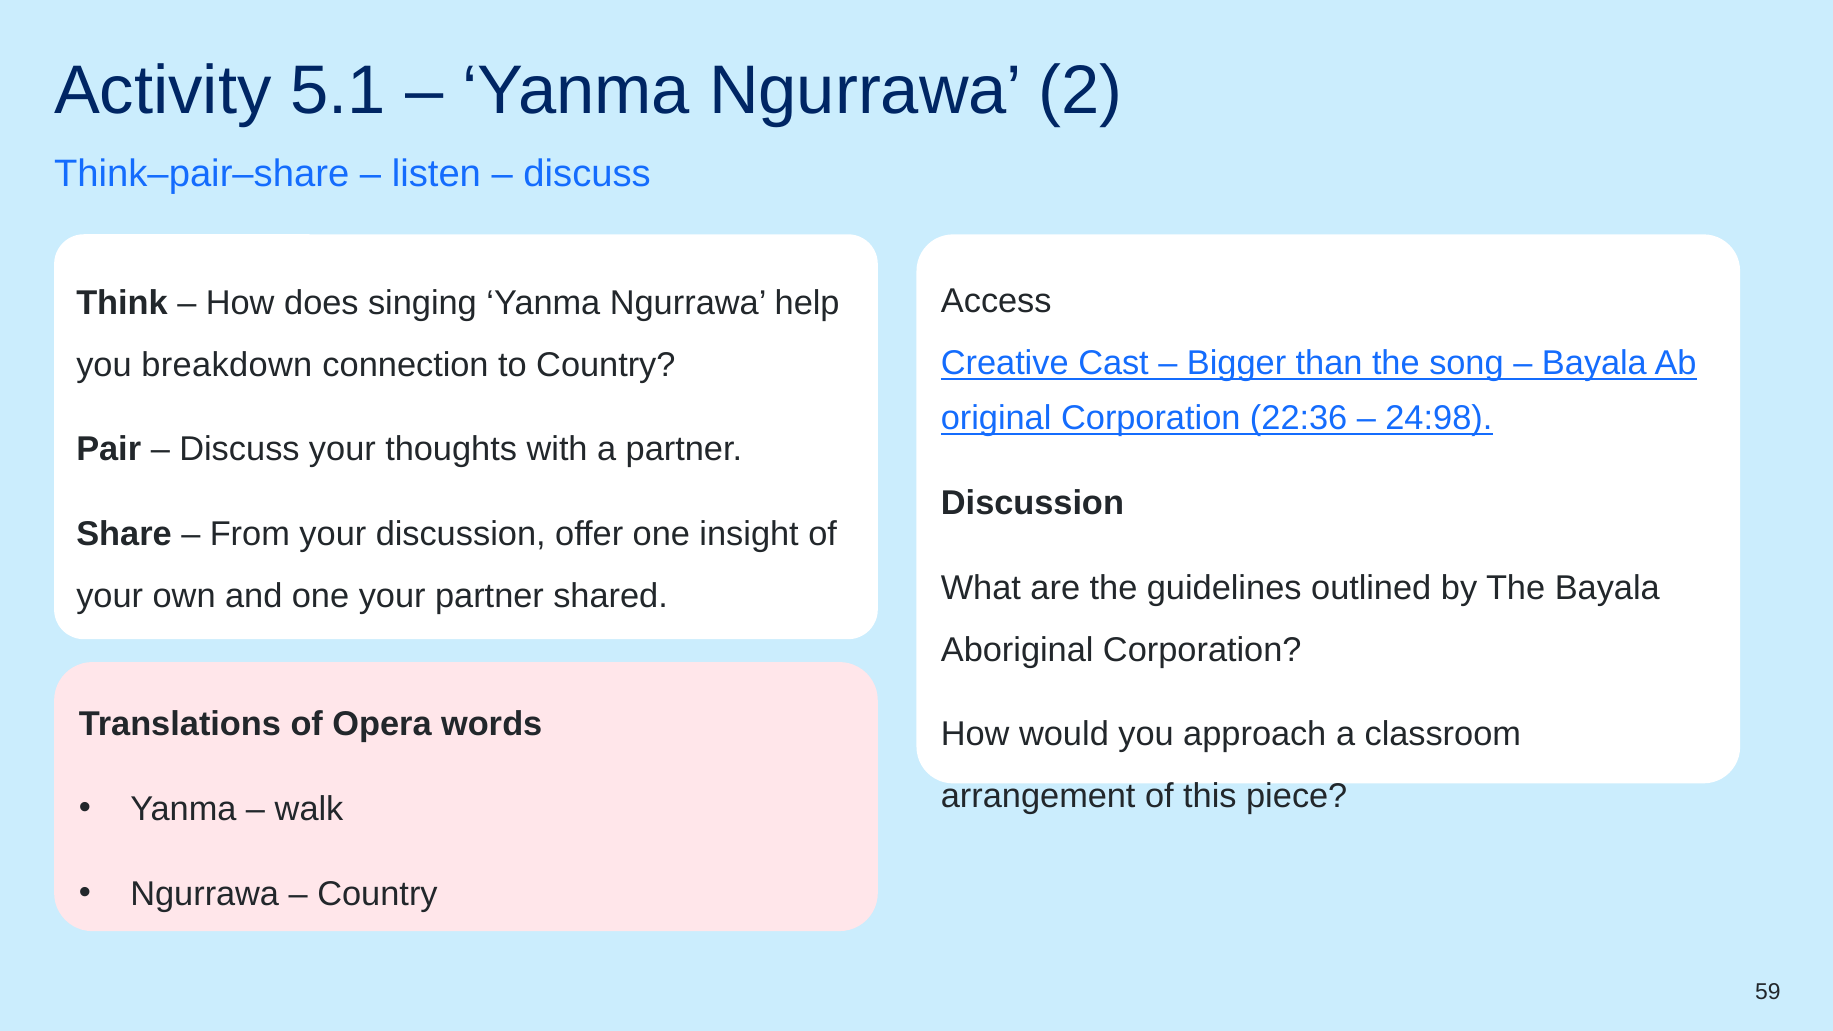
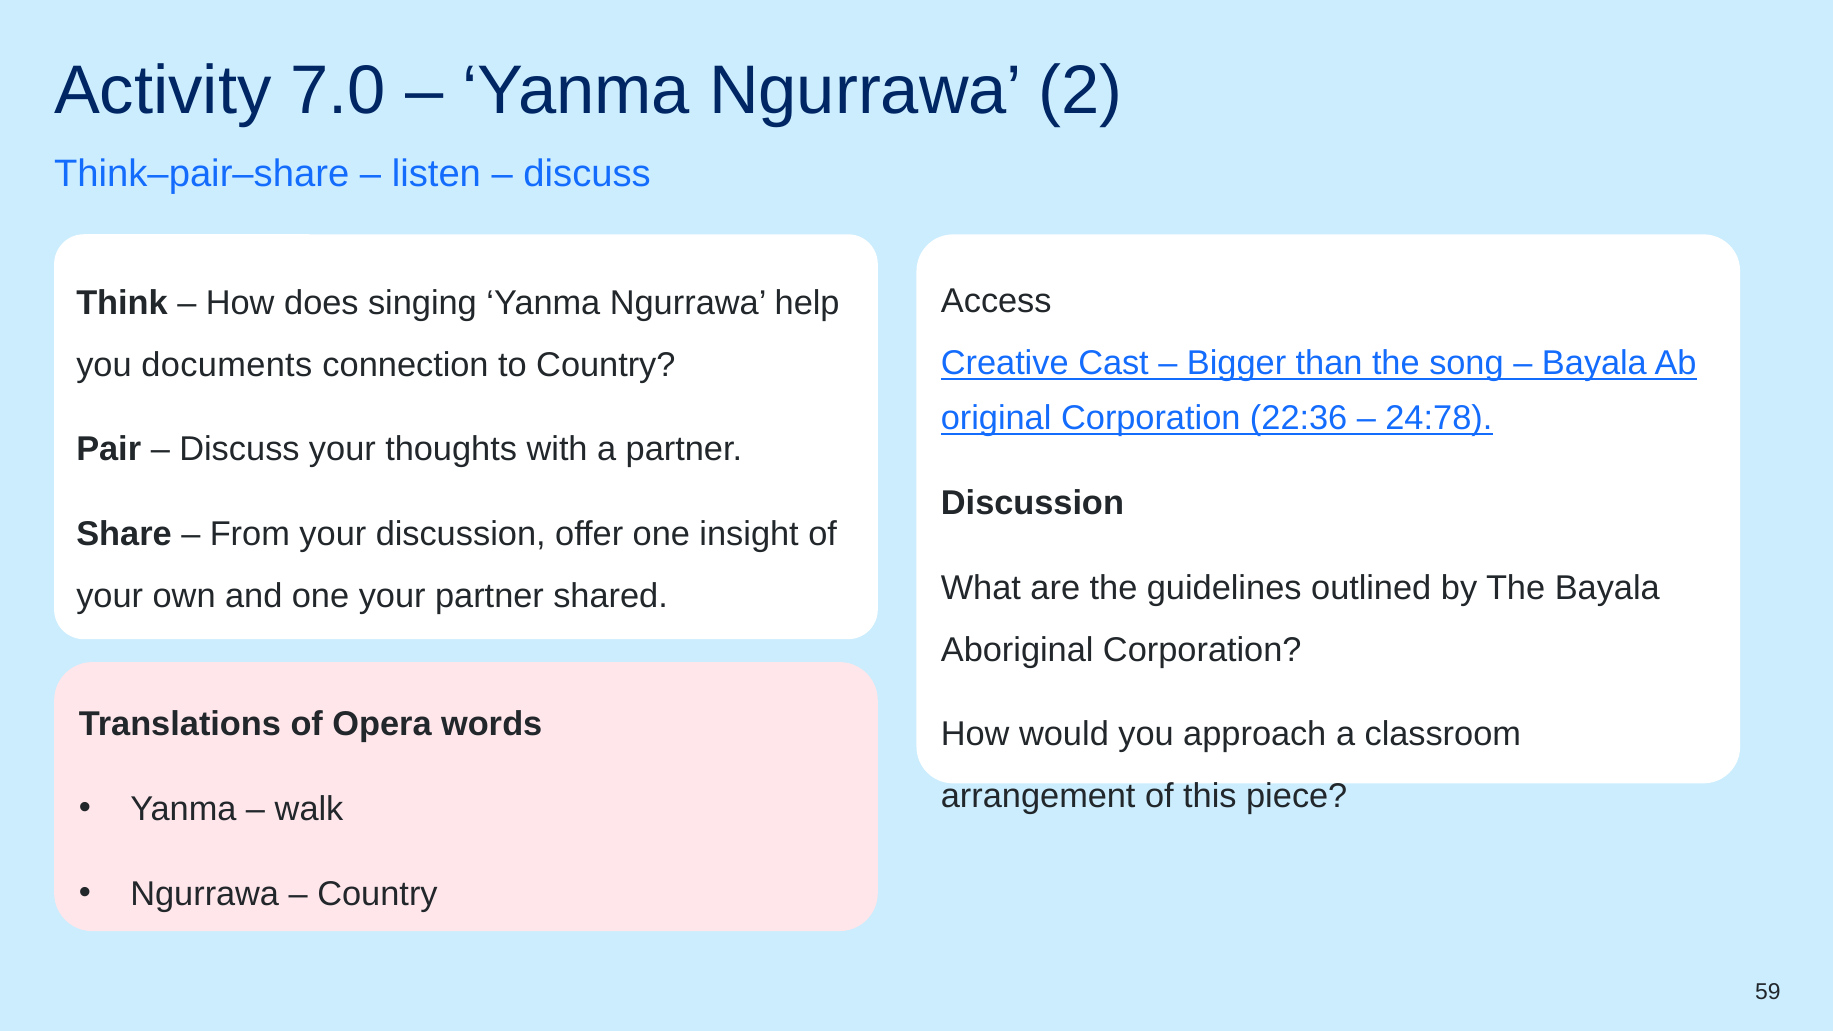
5.1: 5.1 -> 7.0 (338, 91)
breakdown: breakdown -> documents (227, 365)
24:98: 24:98 -> 24:78 (1439, 419)
